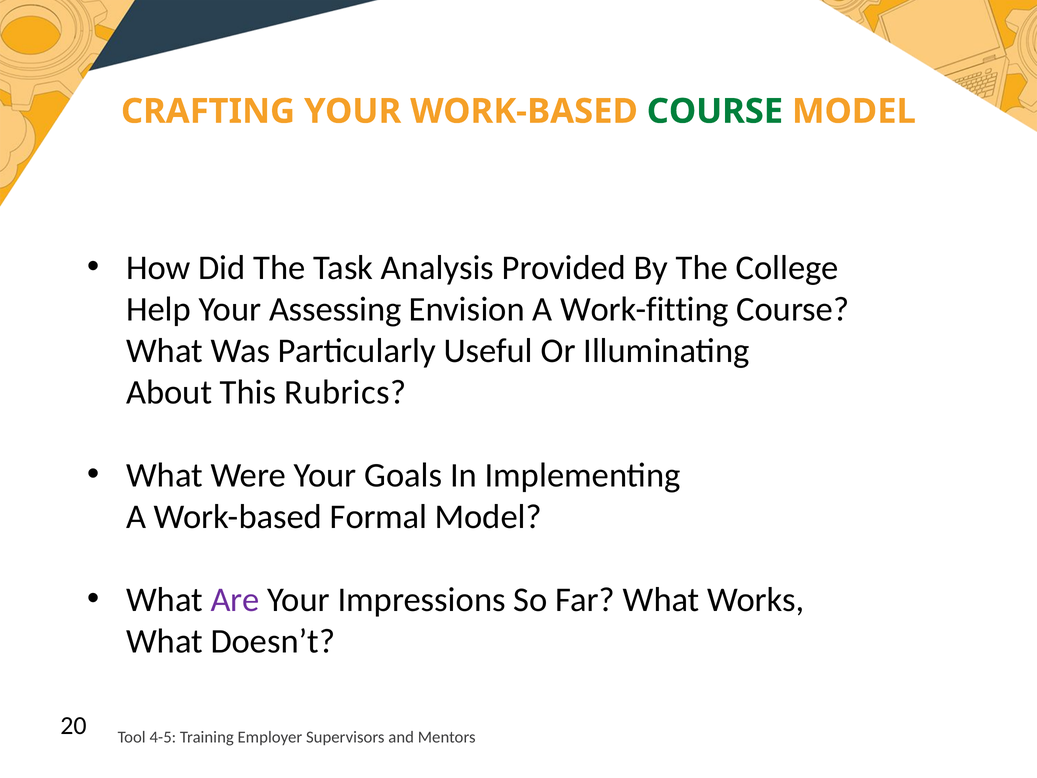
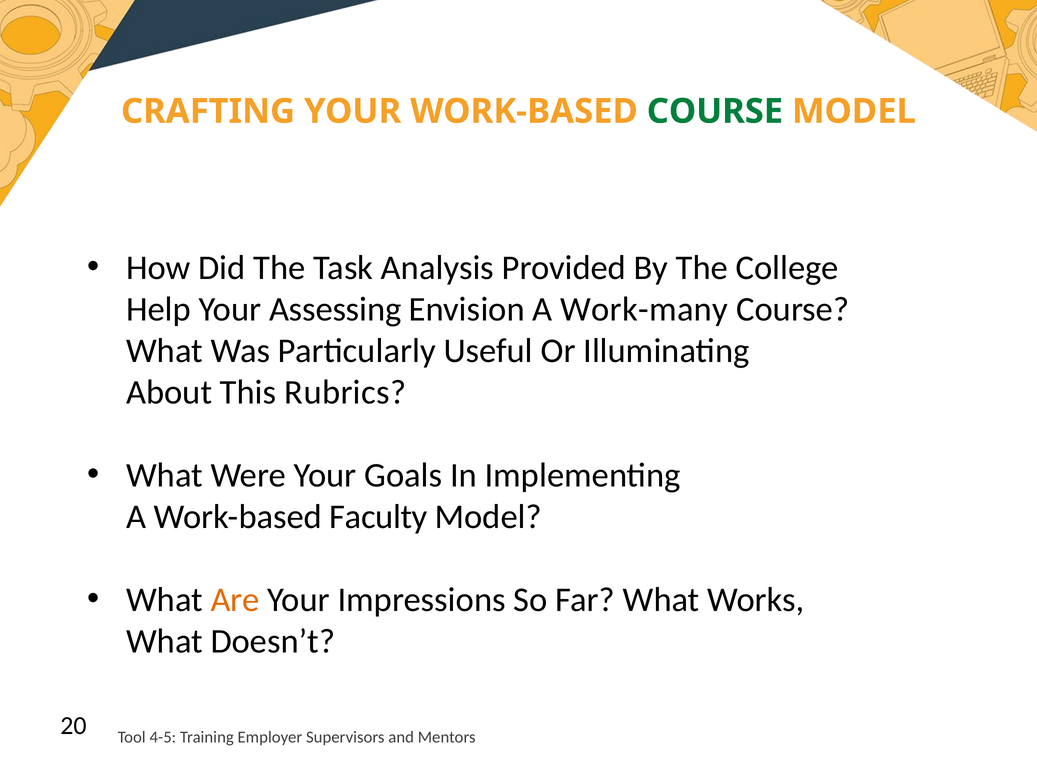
Work-fitting: Work-fitting -> Work-many (644, 309)
Formal: Formal -> Faculty (378, 517)
Are colour: purple -> orange (235, 600)
